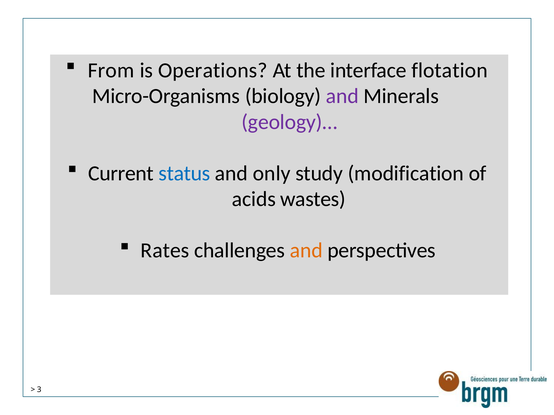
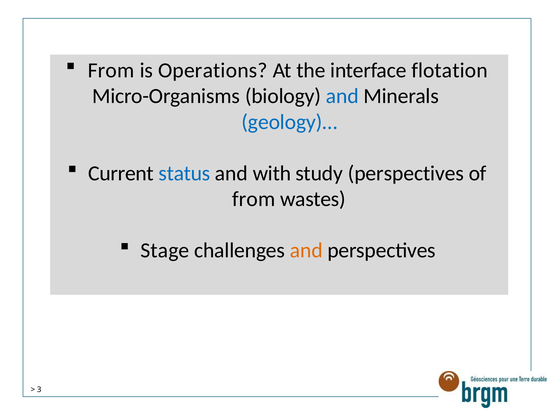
and colour: purple -> blue (342, 96)
geology)… colour: purple -> blue (289, 122)
only: only -> with (272, 174)
study modification: modification -> perspectives (406, 174)
acids: acids -> from (254, 199)
Rates: Rates -> Stage (165, 251)
